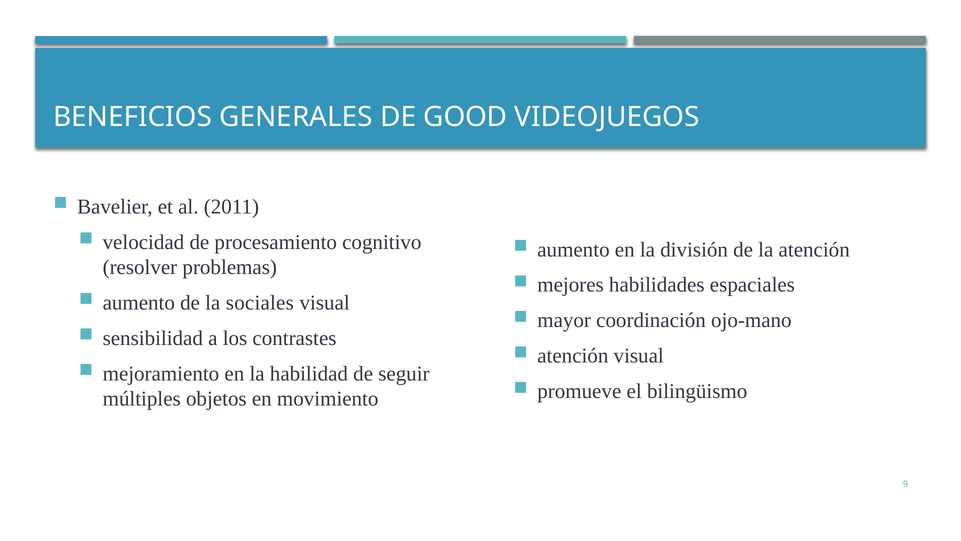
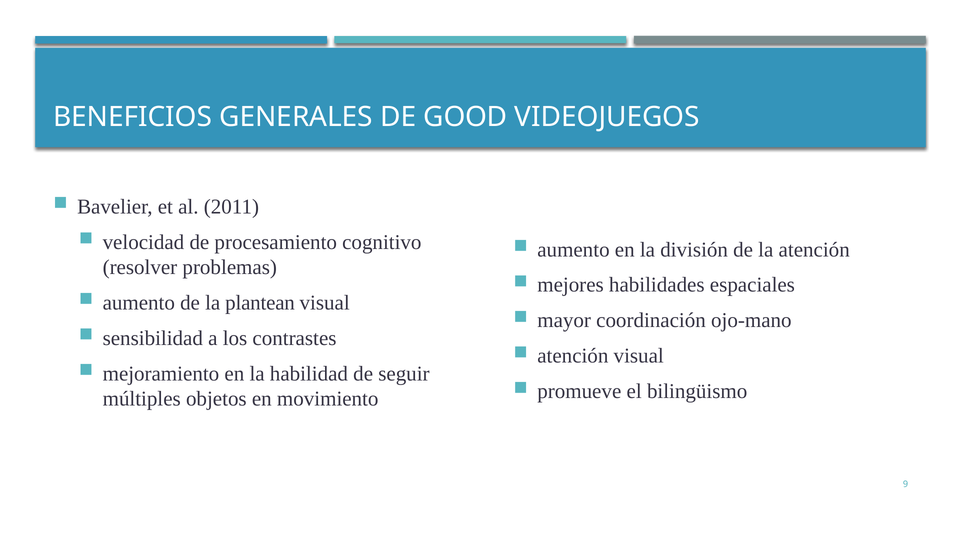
sociales: sociales -> plantean (260, 303)
